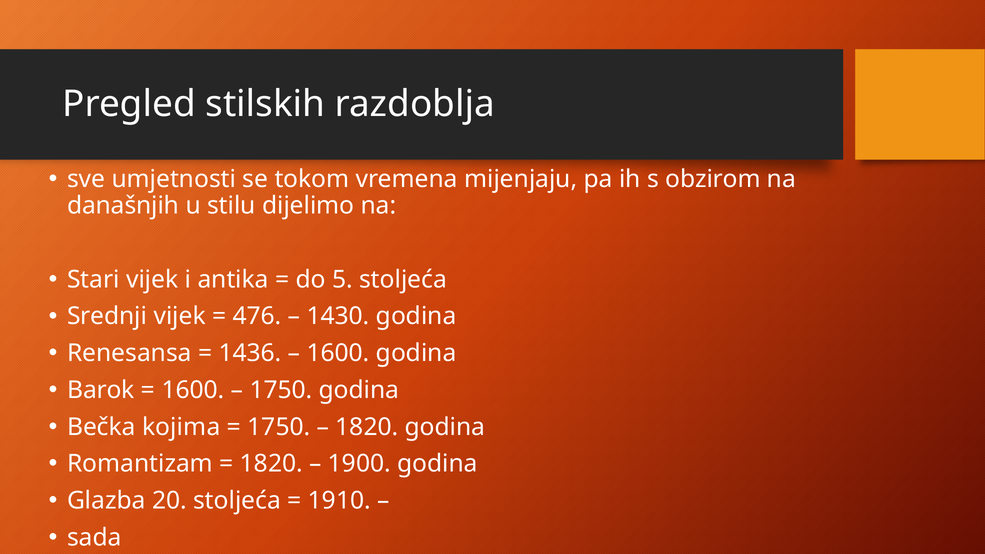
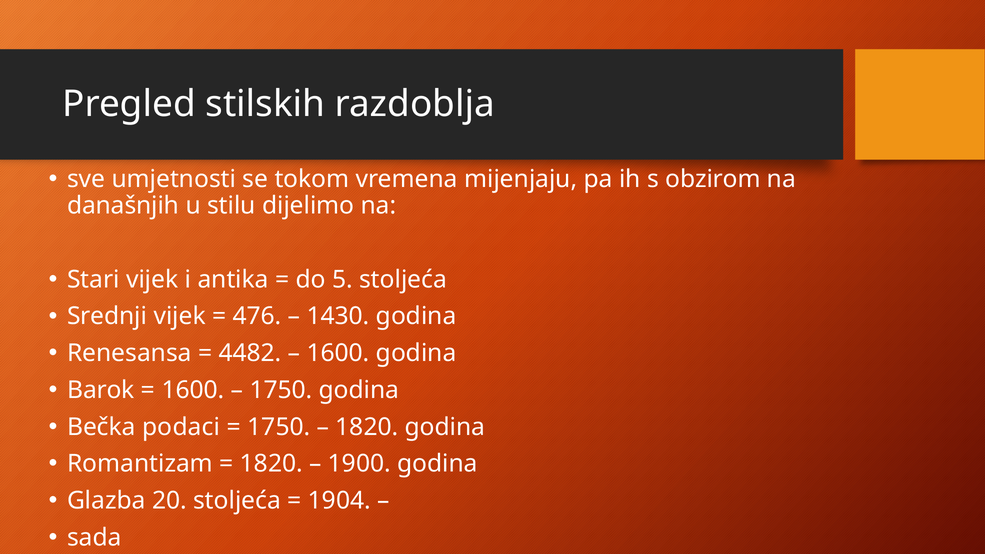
1436: 1436 -> 4482 (250, 353)
kojima: kojima -> podaci (181, 427)
1910: 1910 -> 1904 (339, 501)
